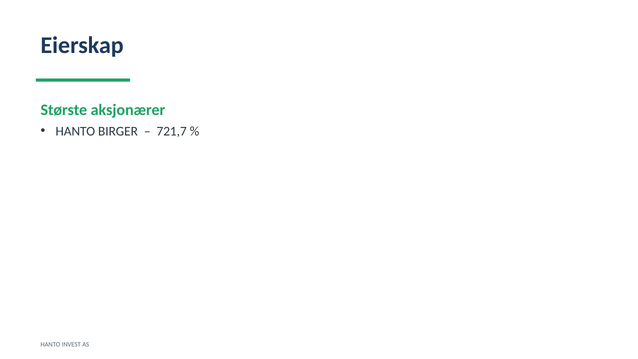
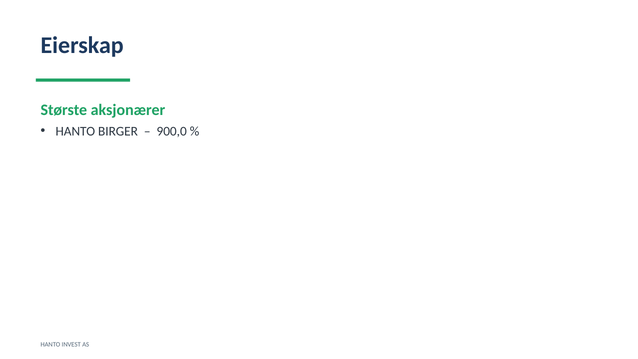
721,7: 721,7 -> 900,0 (172, 131)
